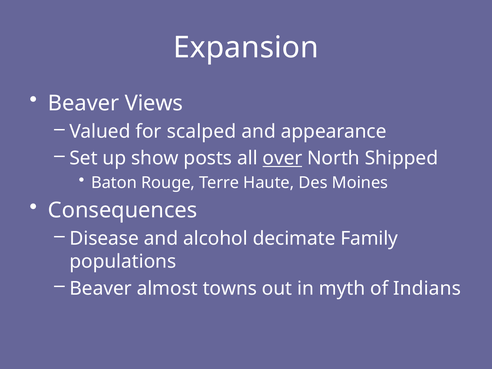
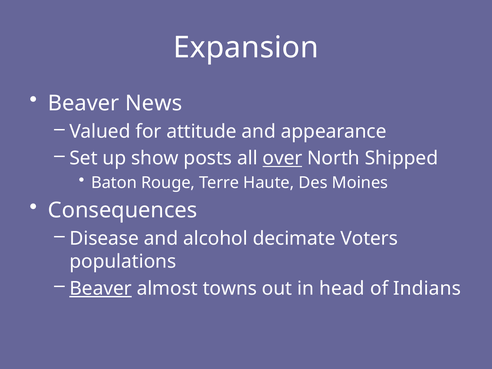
Views: Views -> News (154, 103)
scalped: scalped -> attitude (202, 131)
Family: Family -> Voters (369, 239)
Beaver underline: none -> present (101, 288)
myth: myth -> head (342, 288)
